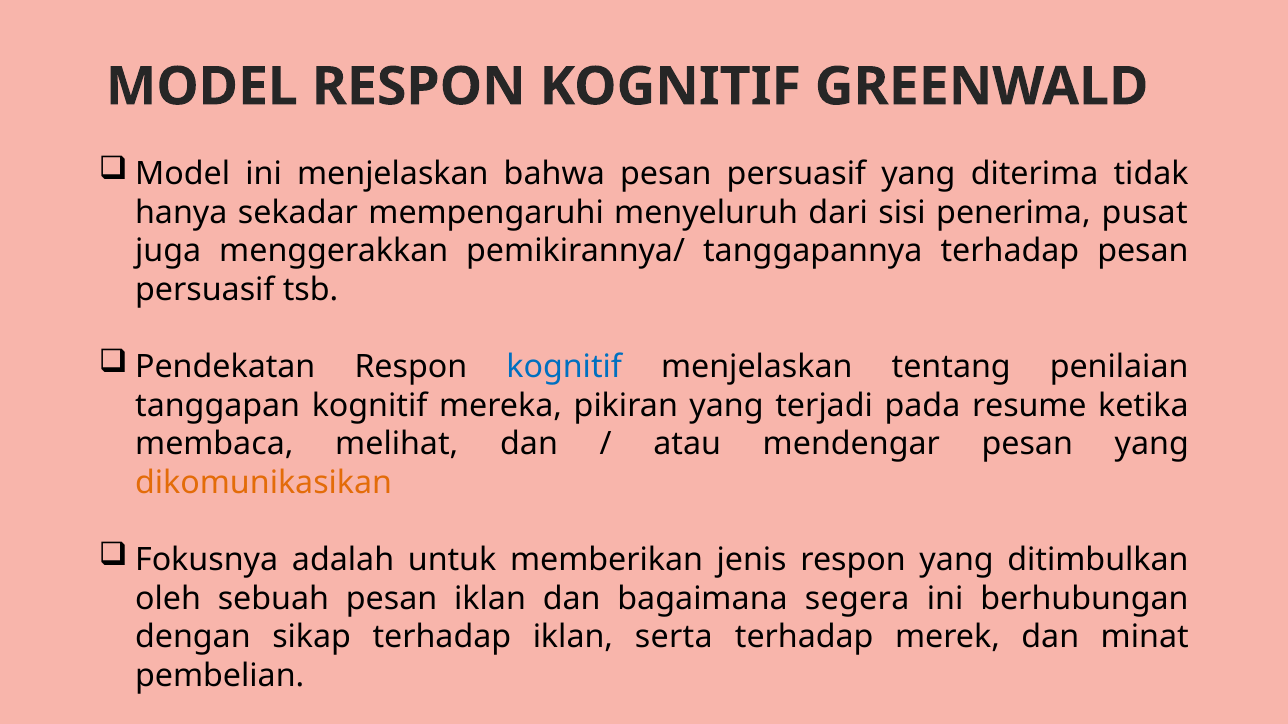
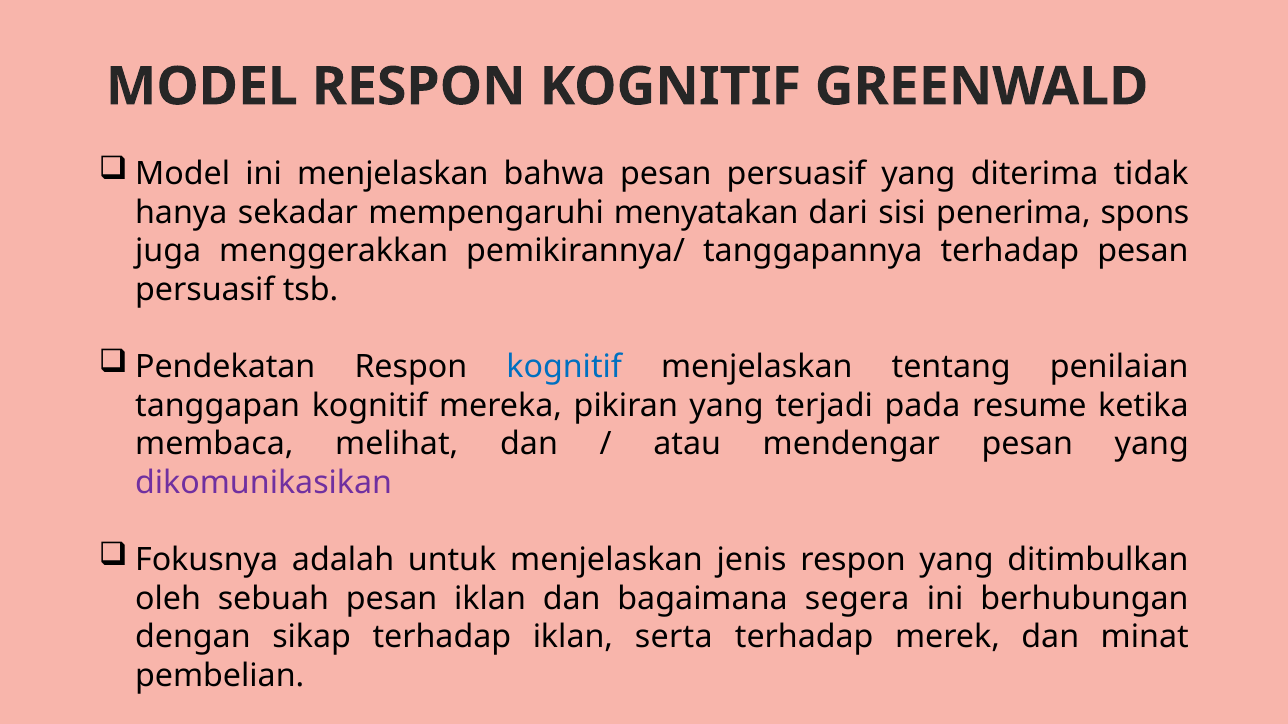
menyeluruh: menyeluruh -> menyatakan (706, 213)
pusat: pusat -> spons (1145, 213)
dikomunikasikan colour: orange -> purple (264, 483)
untuk memberikan: memberikan -> menjelaskan (606, 560)
